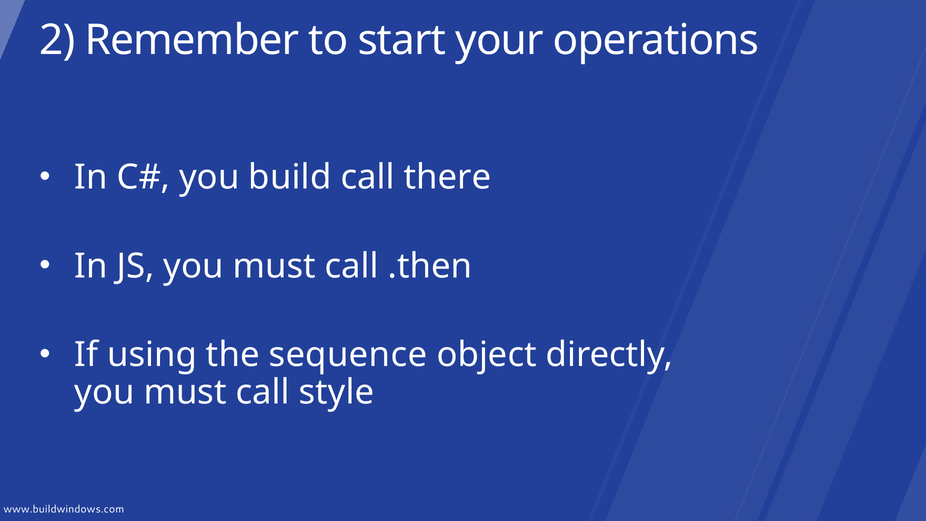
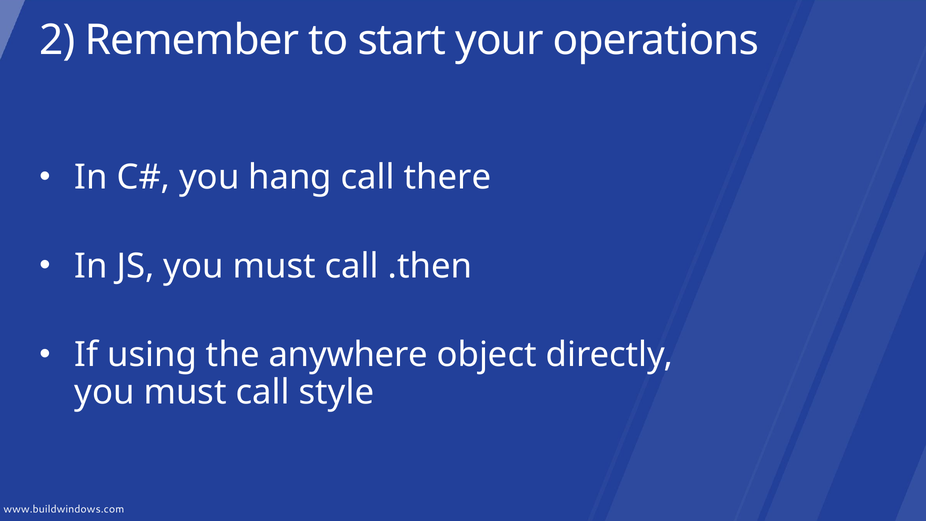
build: build -> hang (290, 177)
sequence: sequence -> anywhere (348, 355)
